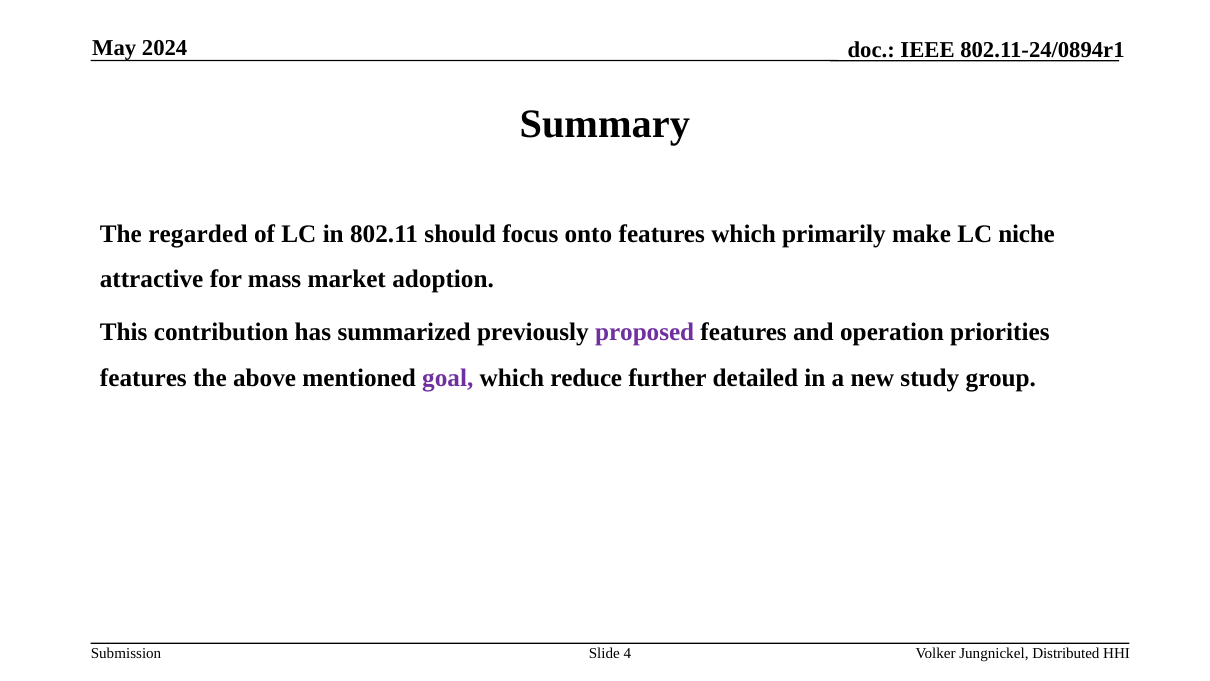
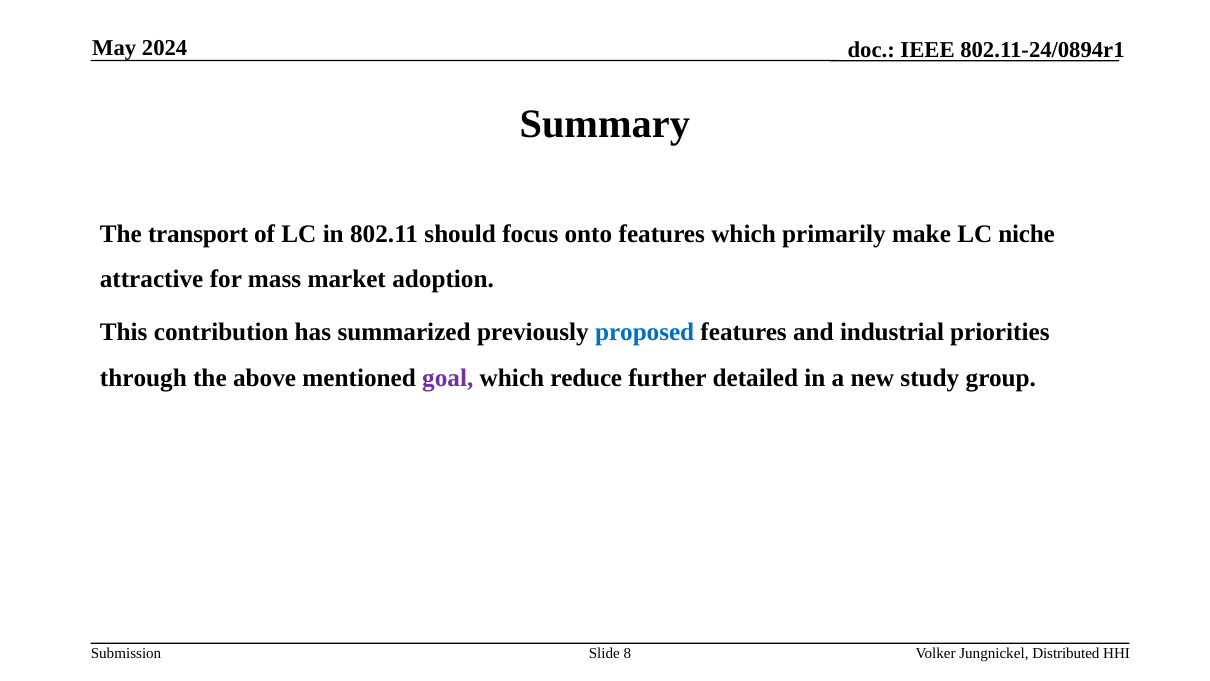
regarded: regarded -> transport (198, 234)
proposed colour: purple -> blue (645, 332)
operation: operation -> industrial (892, 332)
features: features -> through (143, 378)
4: 4 -> 8 (627, 653)
